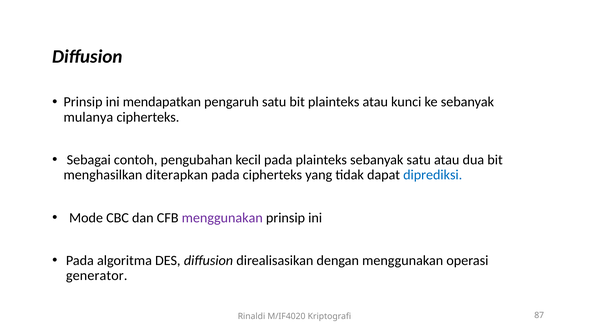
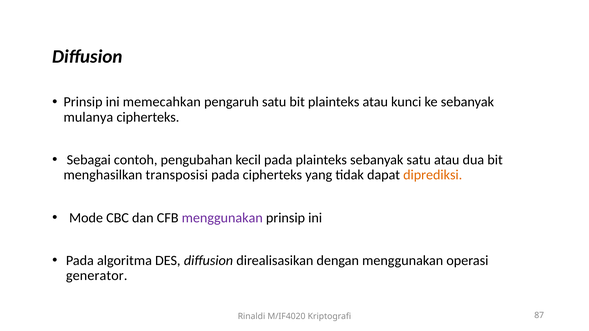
mendapatkan: mendapatkan -> memecahkan (162, 102)
diterapkan: diterapkan -> transposisi (177, 175)
diprediksi colour: blue -> orange (433, 175)
